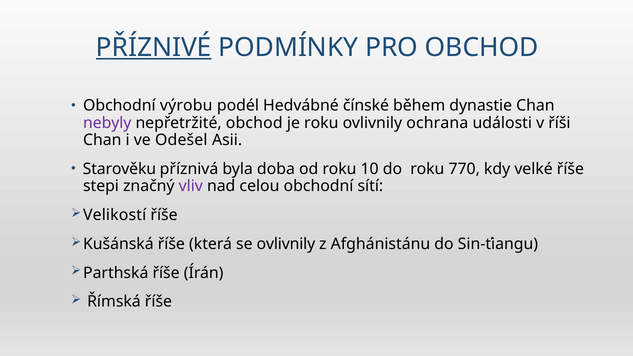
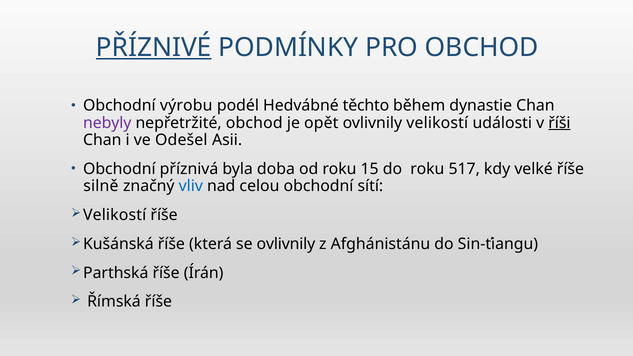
čínské: čínské -> těchto (366, 106)
je roku: roku -> opět (321, 123)
ovlivnily ochrana: ochrana -> velikostí (437, 123)
říši underline: none -> present (559, 123)
Starověku: Starověku -> Obchodní (119, 169)
10: 10 -> 15 (370, 169)
770: 770 -> 517 (464, 169)
stepi: stepi -> silně (101, 186)
vliv colour: purple -> blue (191, 186)
